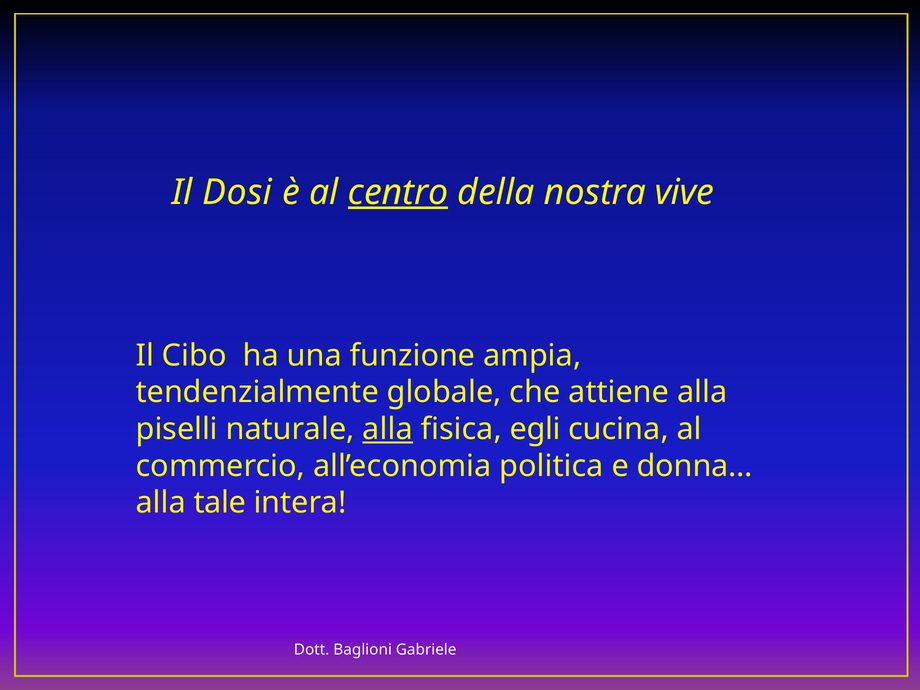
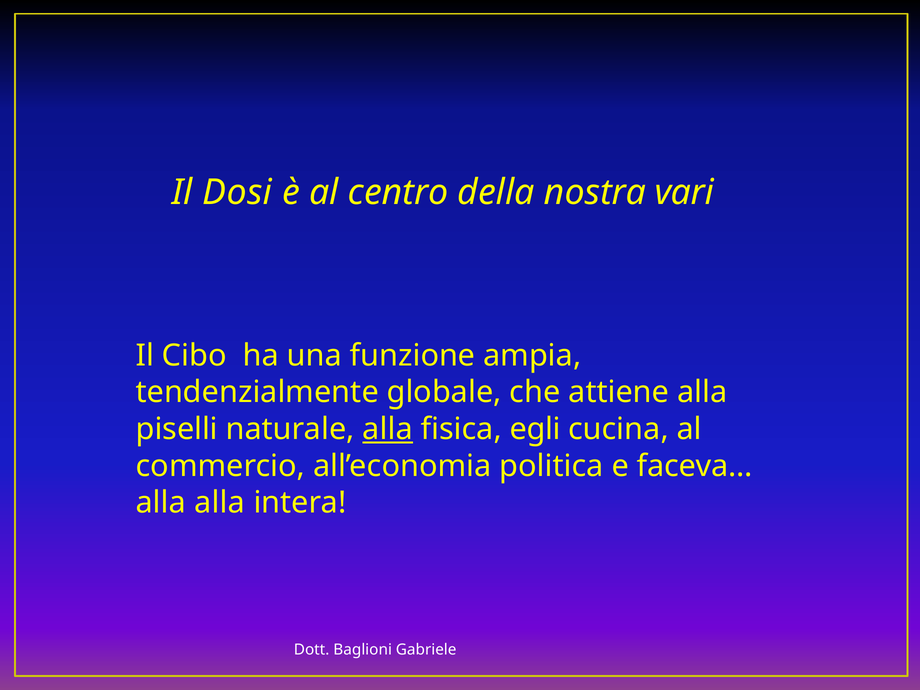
centro underline: present -> none (398, 192)
vive: vive -> vari (684, 192)
donna…: donna… -> faceva… (695, 466)
alla tale: tale -> alla (220, 503)
